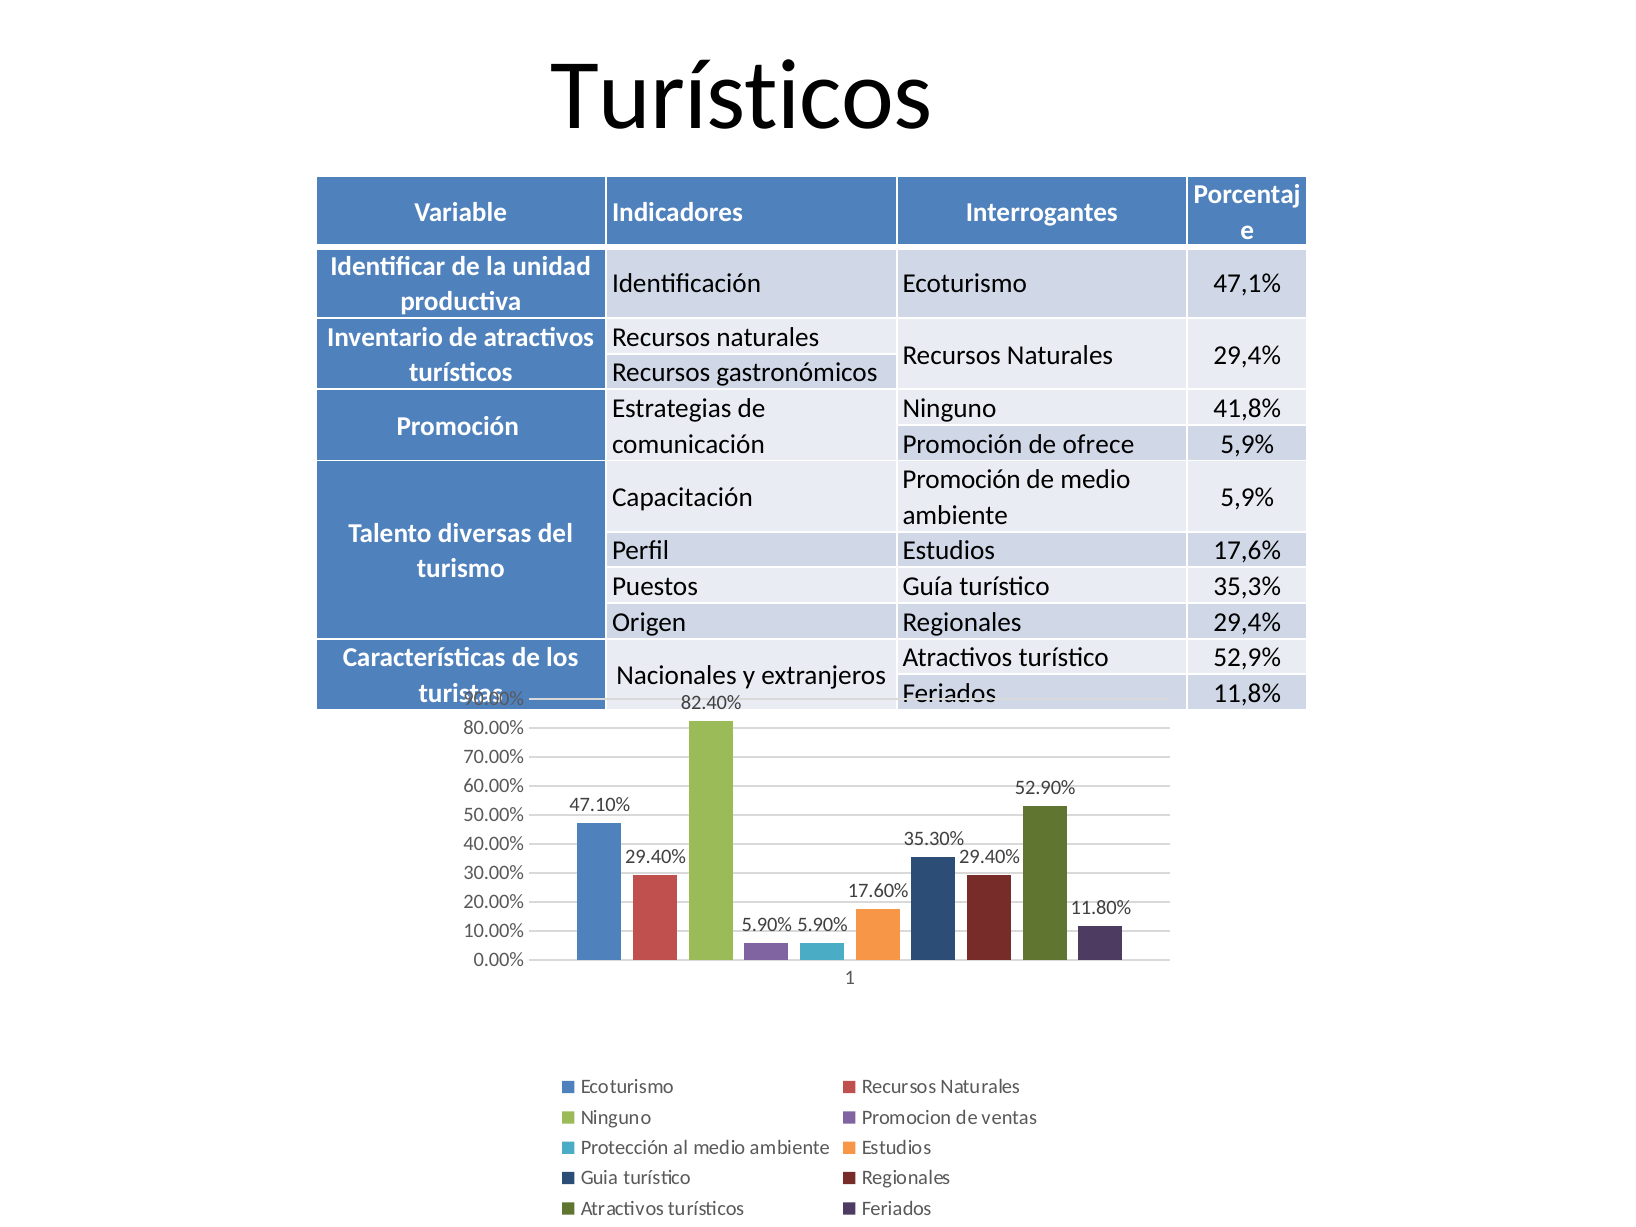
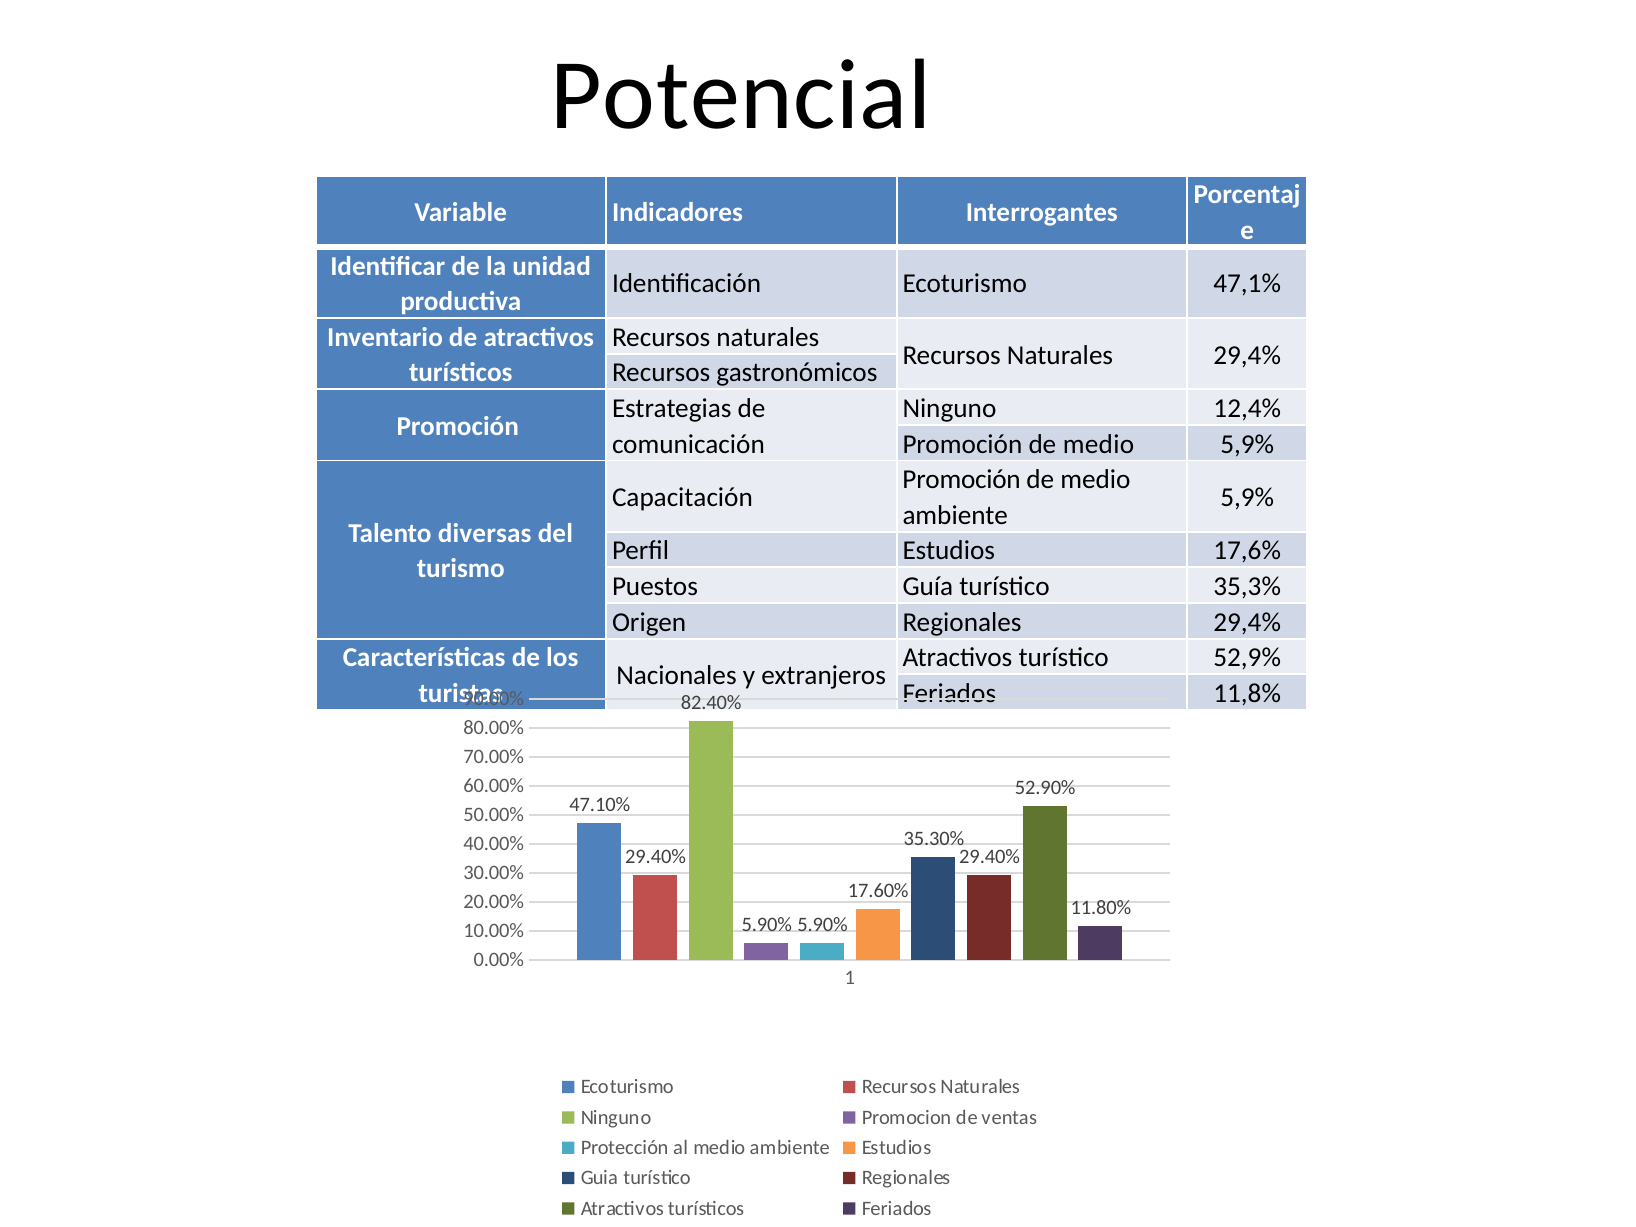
Turísticos: Turísticos -> Potencial (741, 96)
41,8%: 41,8% -> 12,4% (1247, 409)
ofrece: ofrece -> medio (1099, 444)
